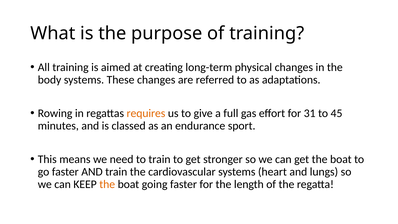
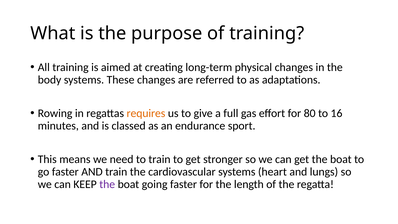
31: 31 -> 80 (310, 113)
45: 45 -> 16 (337, 113)
the colour: orange -> purple (107, 184)
